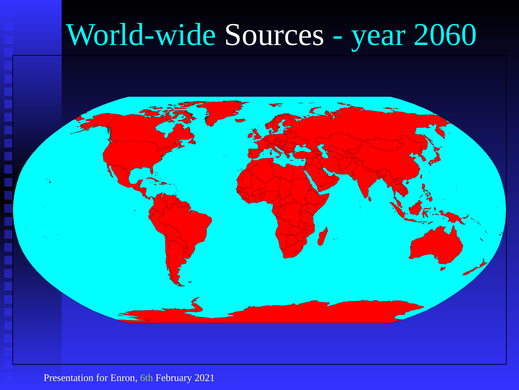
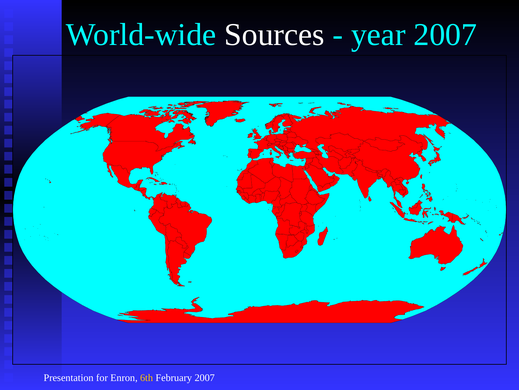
year 2060: 2060 -> 2007 (445, 35)
6th colour: light green -> yellow (147, 377)
February 2021: 2021 -> 2007 (205, 377)
